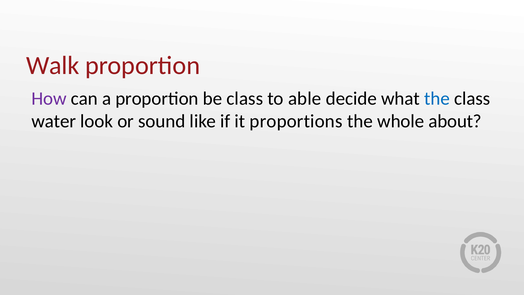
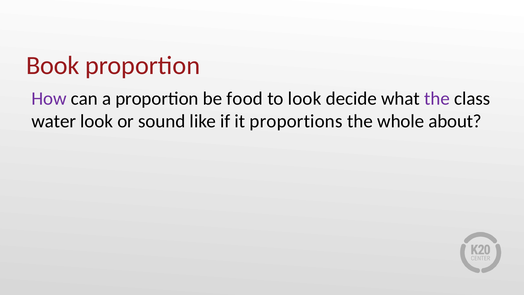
Walk: Walk -> Book (53, 65)
be class: class -> food (245, 98)
to able: able -> look (305, 98)
the colour: blue -> purple (437, 98)
